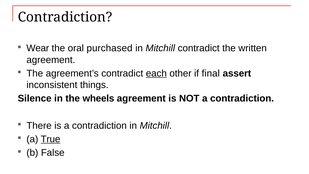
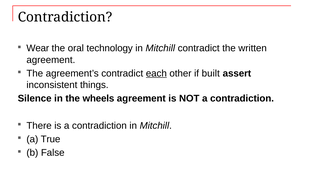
purchased: purchased -> technology (110, 48)
final: final -> built (211, 73)
True underline: present -> none (51, 139)
